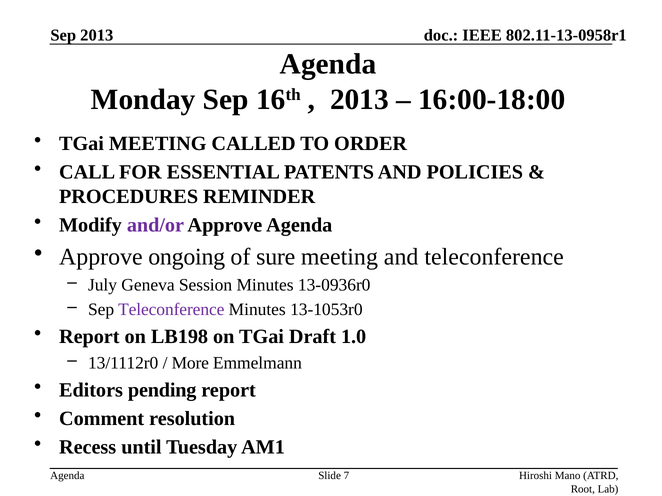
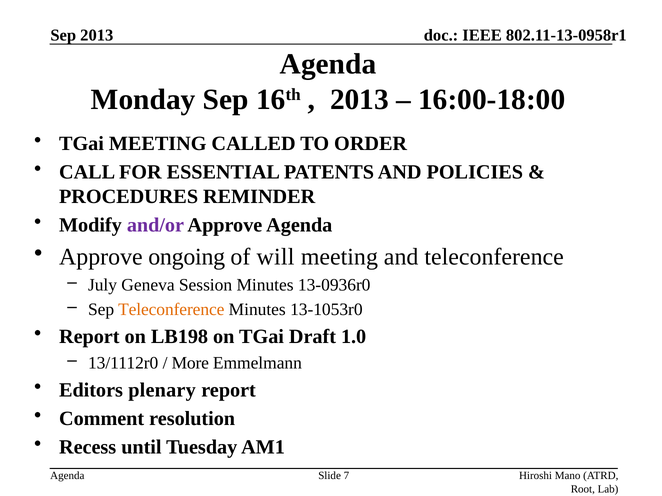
sure: sure -> will (275, 257)
Teleconference colour: purple -> orange (171, 310)
pending: pending -> plenary (162, 390)
